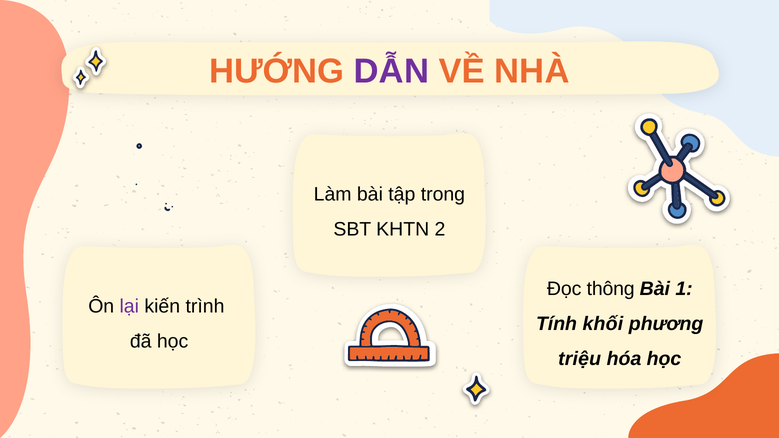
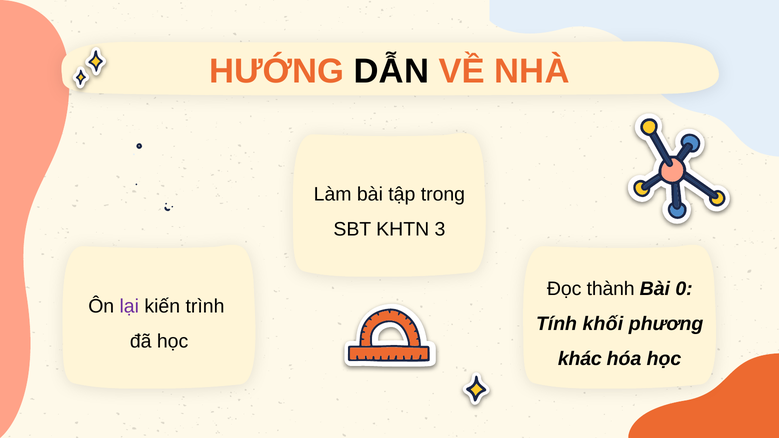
DẪN colour: purple -> black (391, 71)
2: 2 -> 3 (440, 230)
thông: thông -> thành (611, 289)
1: 1 -> 0 (684, 289)
triệu: triệu -> khác (580, 359)
